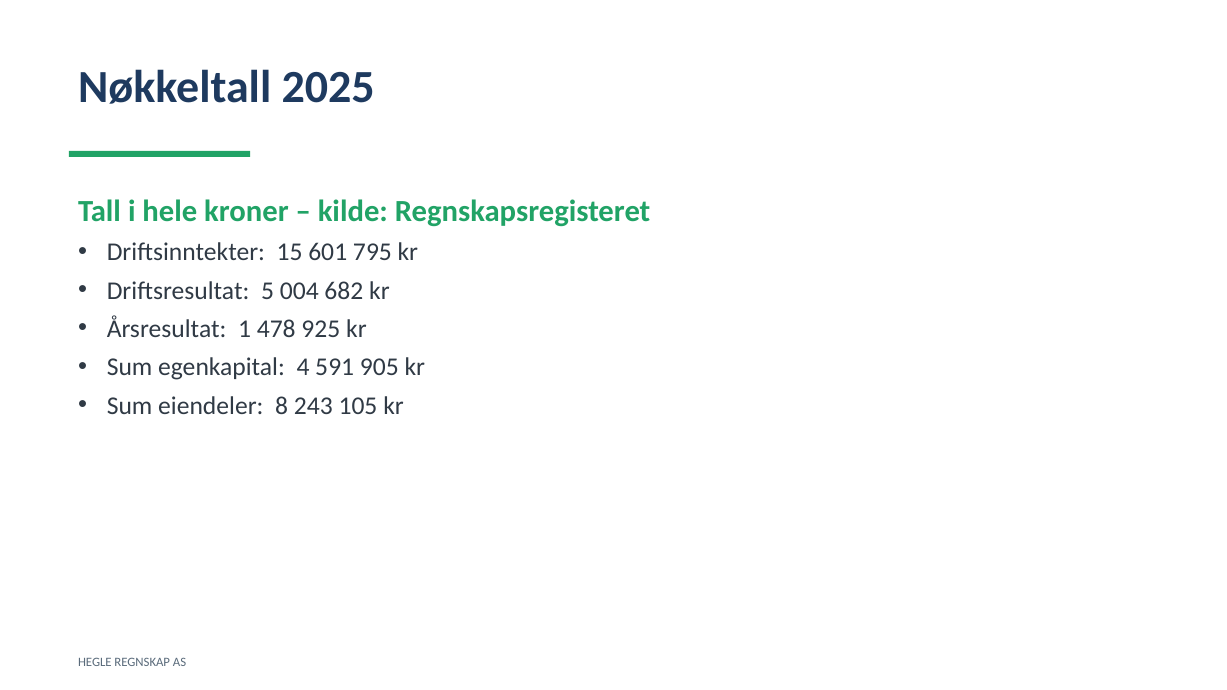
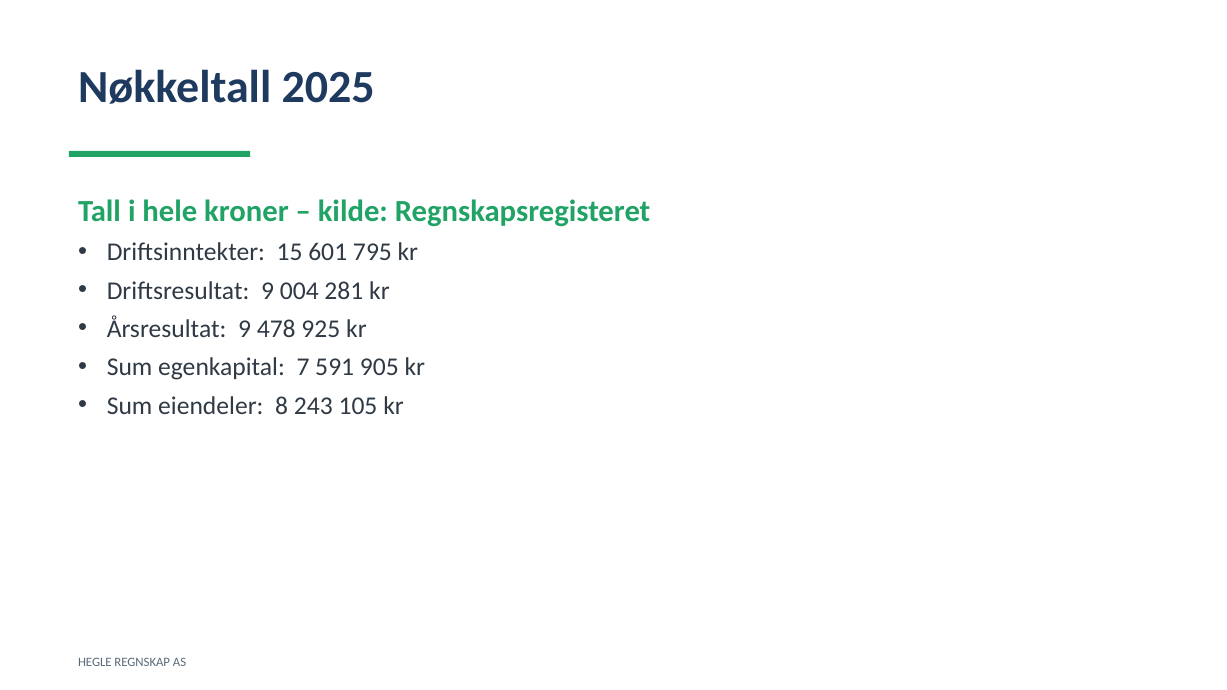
Driftsresultat 5: 5 -> 9 (268, 291)
682: 682 -> 281 (344, 291)
Årsresultat 1: 1 -> 9 (245, 329)
4: 4 -> 7 (303, 367)
